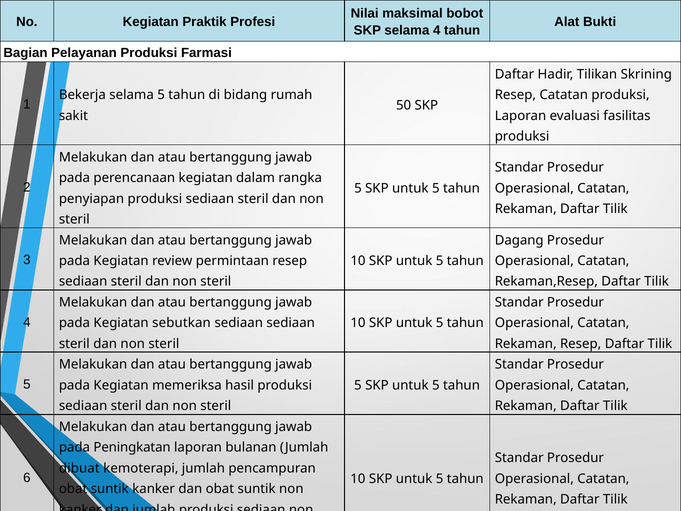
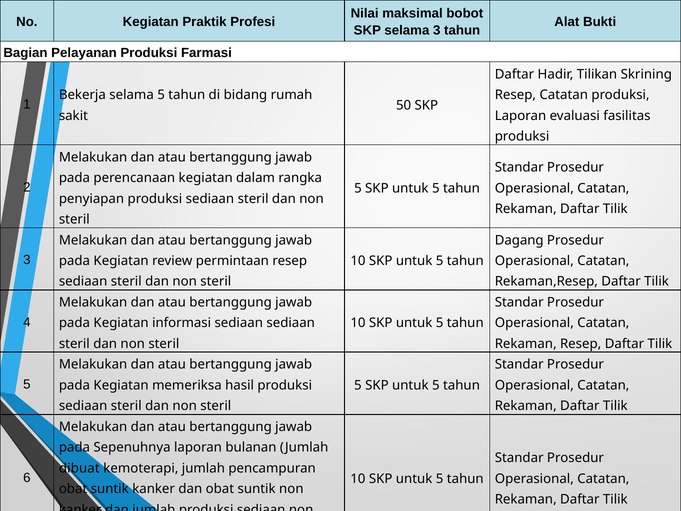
selama 4: 4 -> 3 (437, 31)
sebutkan: sebutkan -> informasi (182, 323)
Peningkatan: Peningkatan -> Sepenuhnya (132, 447)
